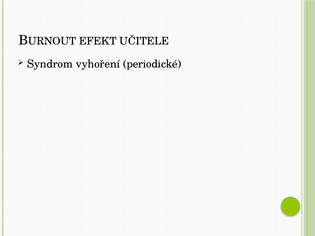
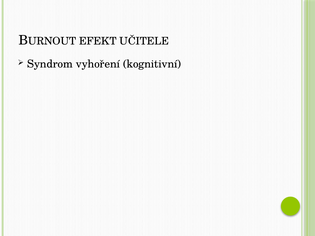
periodické: periodické -> kognitivní (152, 64)
